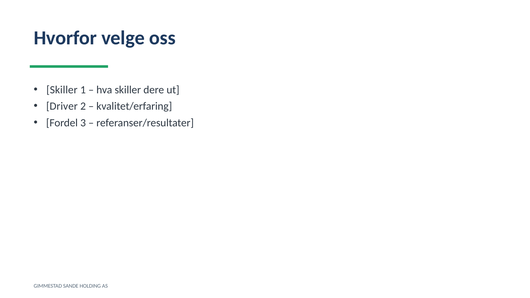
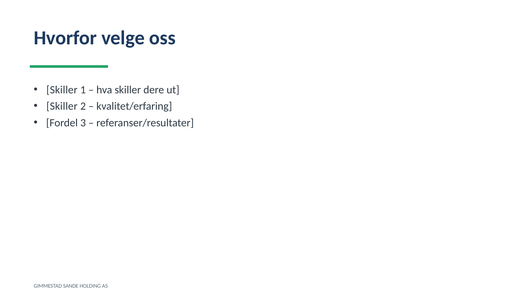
Driver: Driver -> Skiller (62, 106)
